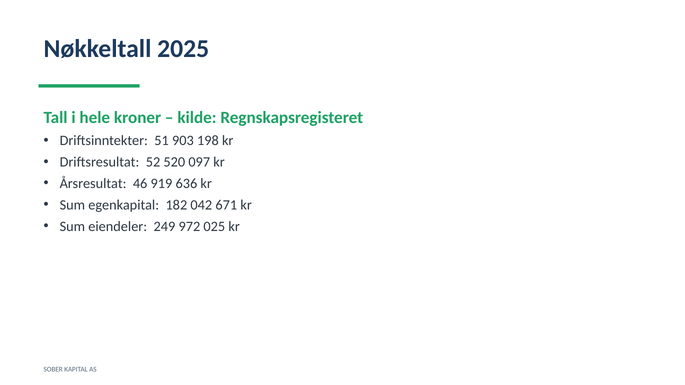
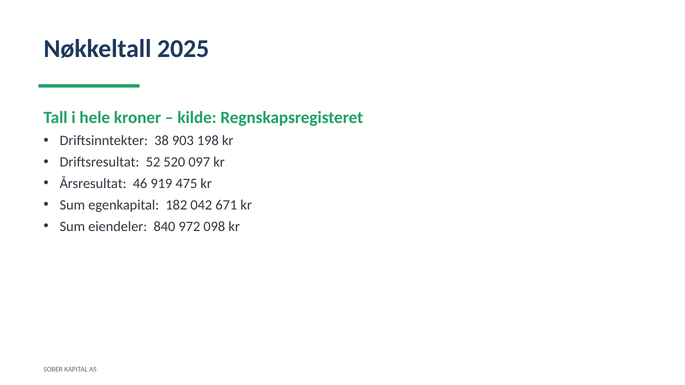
51: 51 -> 38 (162, 141)
636: 636 -> 475 (186, 184)
249: 249 -> 840 (164, 227)
025: 025 -> 098 (214, 227)
